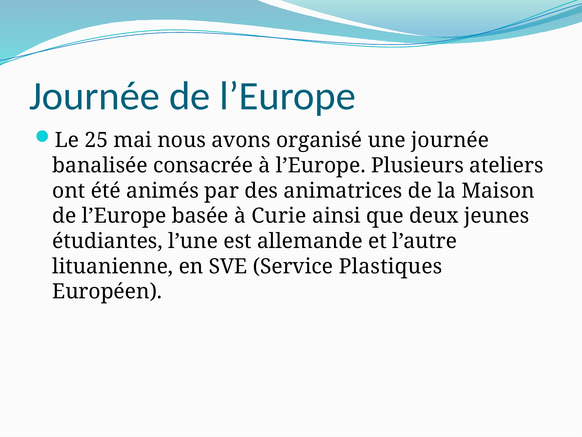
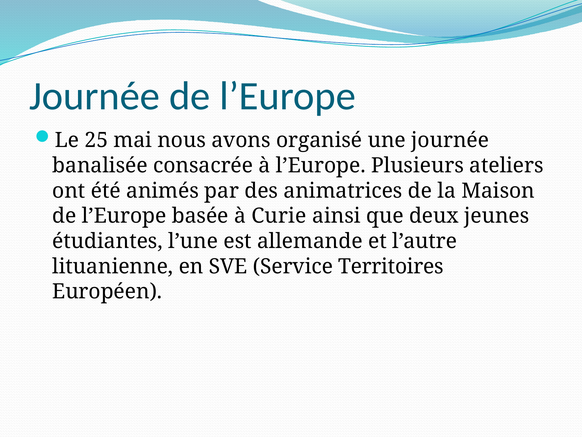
Plastiques: Plastiques -> Territoires (391, 266)
